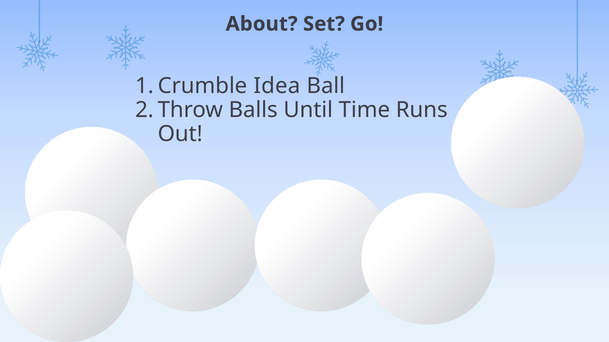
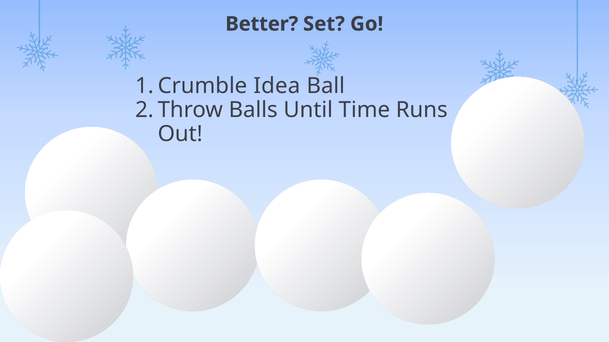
About: About -> Better (262, 24)
